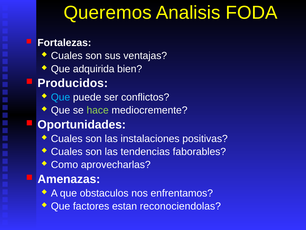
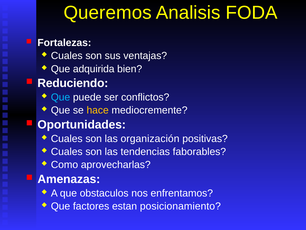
Producidos: Producidos -> Reduciendo (73, 83)
hace colour: light green -> yellow (98, 110)
instalaciones: instalaciones -> organización (150, 138)
reconociendolas: reconociendolas -> posicionamiento (180, 206)
